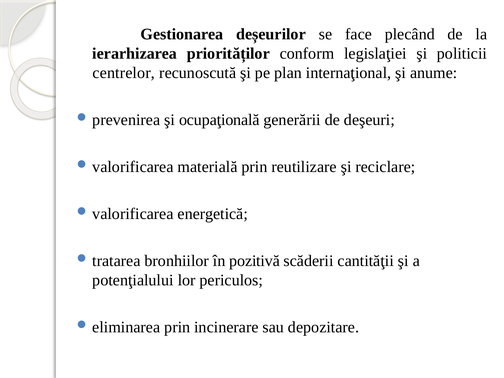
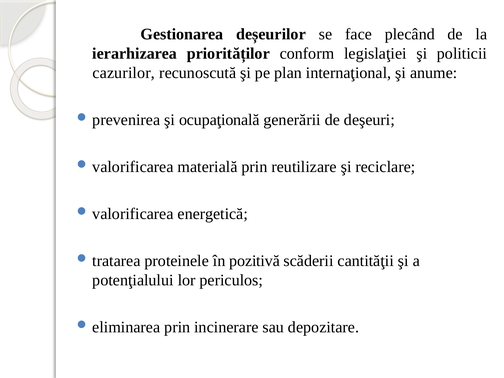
centrelor: centrelor -> cazurilor (124, 73)
bronhiilor: bronhiilor -> proteinele (177, 261)
